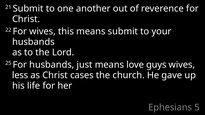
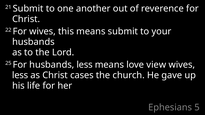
husbands just: just -> less (85, 65)
guys: guys -> view (156, 65)
